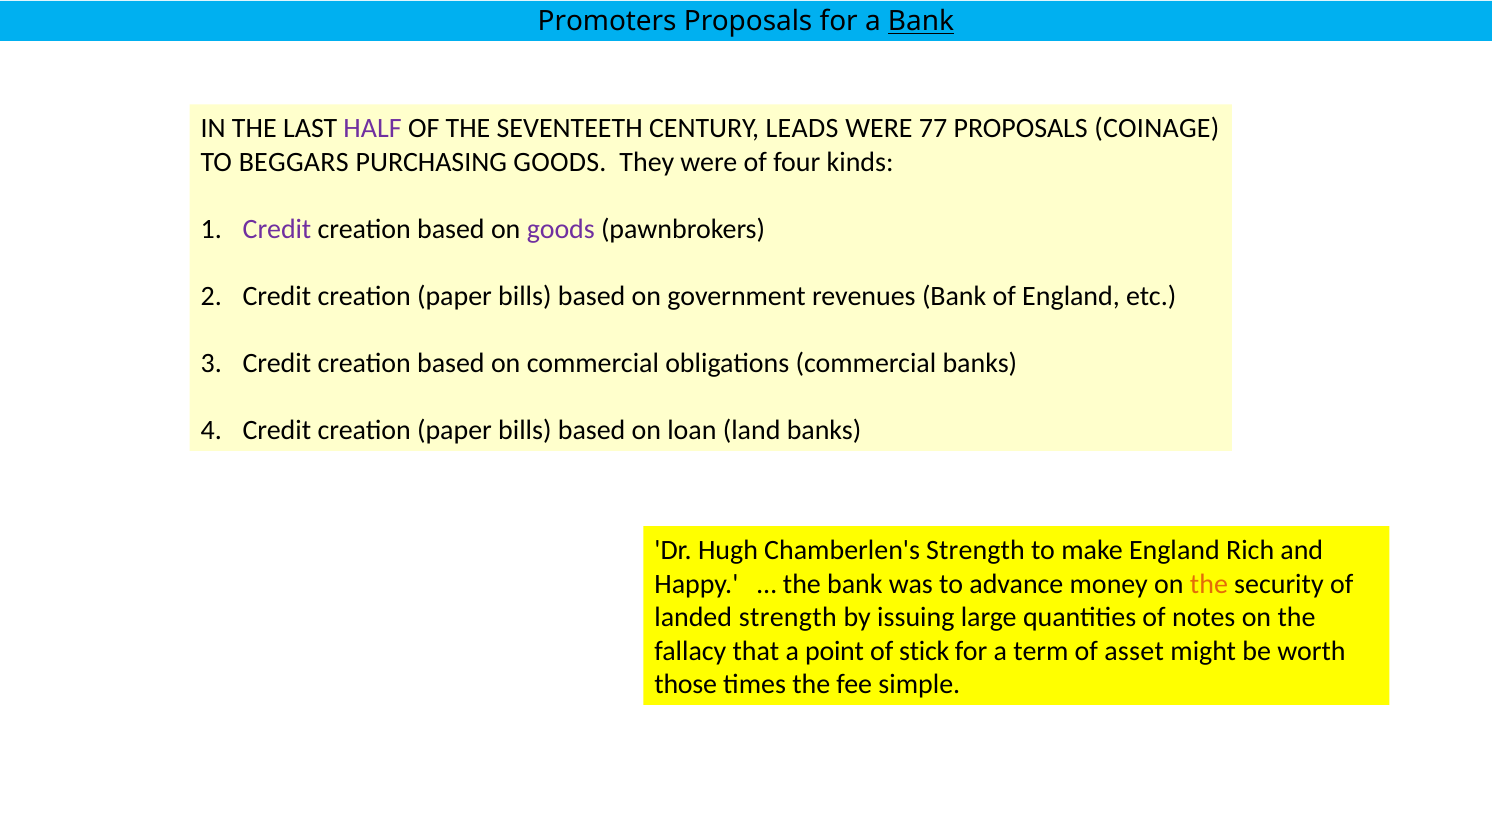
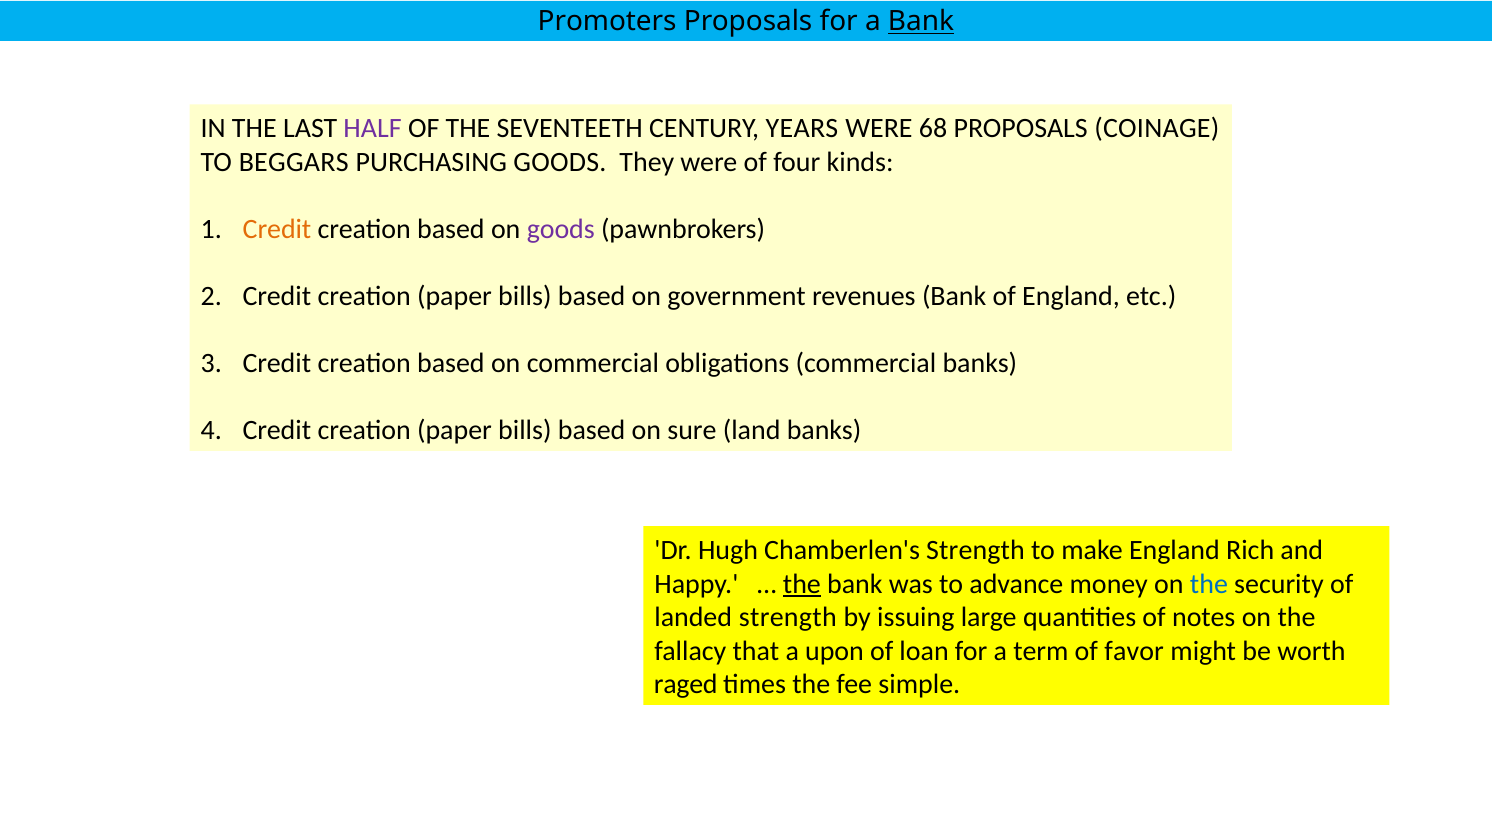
LEADS: LEADS -> YEARS (802, 129)
77: 77 -> 68 (933, 129)
Credit colour: purple -> orange (277, 229)
loan: loan -> sure (692, 431)
the underline: none -> present (802, 584)
the colour: orange -> blue (1209, 584)
point: point -> upon (835, 651)
stick: stick -> loan (924, 651)
asset: asset -> favor (1134, 651)
those: those -> raged (686, 685)
